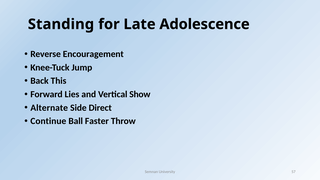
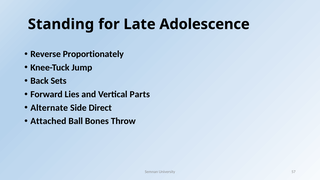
Encouragement: Encouragement -> Proportionately (93, 54)
This: This -> Sets (59, 81)
Show: Show -> Parts (140, 94)
Continue: Continue -> Attached (48, 121)
Faster: Faster -> Bones (97, 121)
